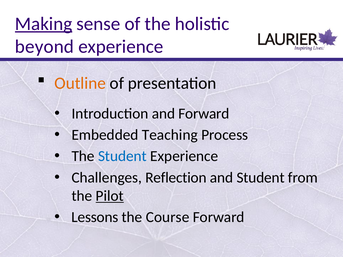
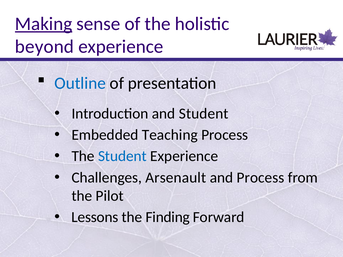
Outline colour: orange -> blue (80, 83)
and Forward: Forward -> Student (204, 114)
Reflection: Reflection -> Arsenault (176, 178)
and Student: Student -> Process (261, 178)
Pilot underline: present -> none (110, 196)
Course: Course -> Finding (168, 217)
